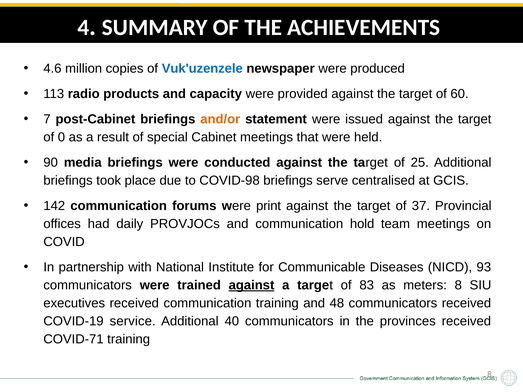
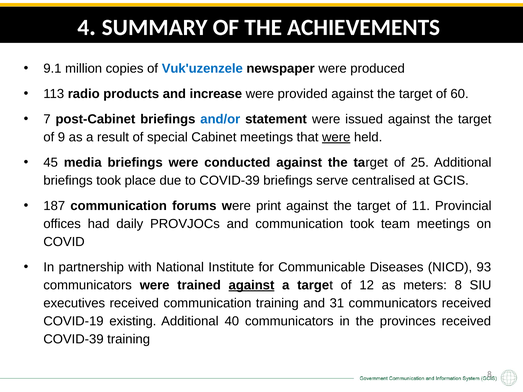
4.6: 4.6 -> 9.1 (52, 69)
capacity: capacity -> increase (216, 94)
and/or colour: orange -> blue (220, 119)
0: 0 -> 9 (61, 137)
were underline: none -> present (336, 137)
90: 90 -> 45 (51, 163)
to COVID-98: COVID-98 -> COVID-39 (230, 181)
142: 142 -> 187 (54, 206)
37: 37 -> 11 (421, 206)
communication hold: hold -> took (362, 224)
83: 83 -> 12 (367, 285)
48: 48 -> 31 (337, 303)
service: service -> existing (133, 321)
COVID-71: COVID-71 -> COVID-39 (73, 339)
